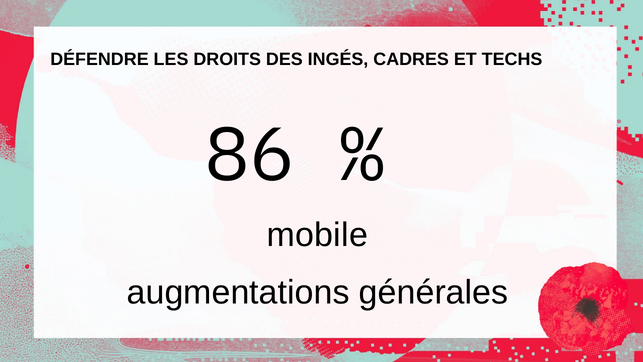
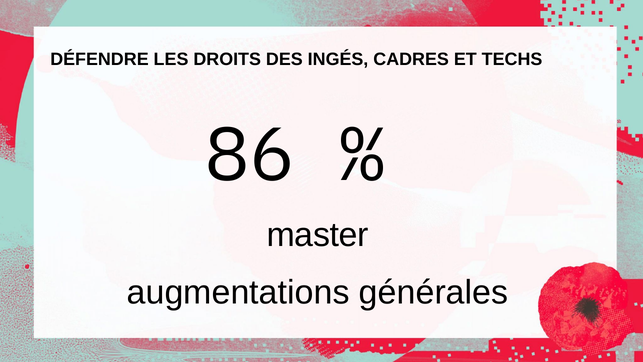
mobile: mobile -> master (318, 235)
